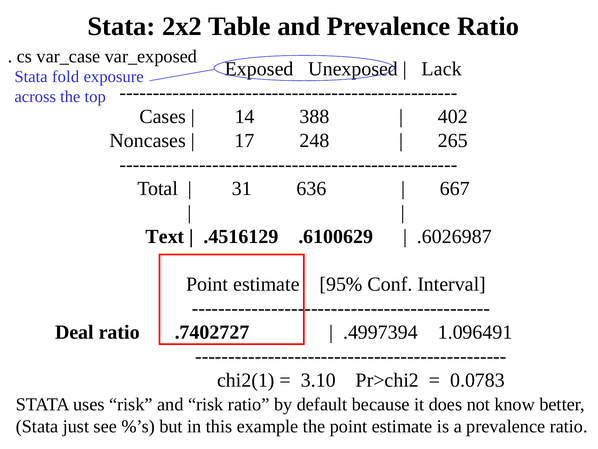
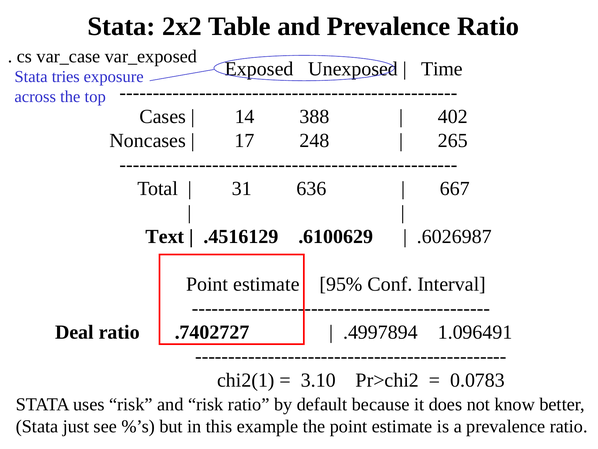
Lack: Lack -> Time (442, 69)
fold: fold -> tries (66, 76)
.4997394: .4997394 -> .4997894 (380, 332)
